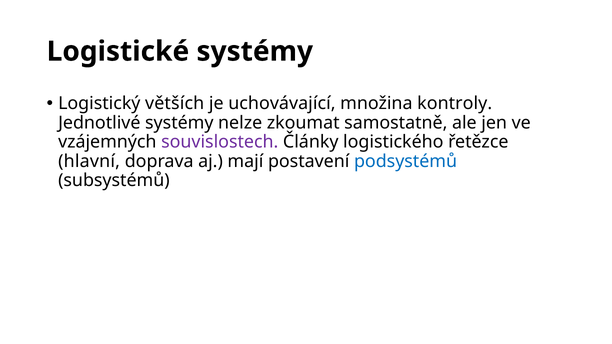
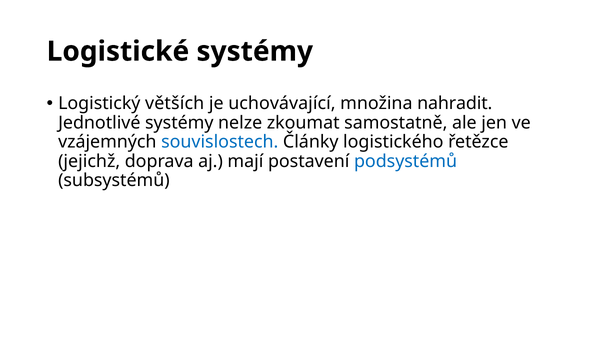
kontroly: kontroly -> nahradit (455, 103)
souvislostech colour: purple -> blue (220, 142)
hlavní: hlavní -> jejichž (89, 161)
